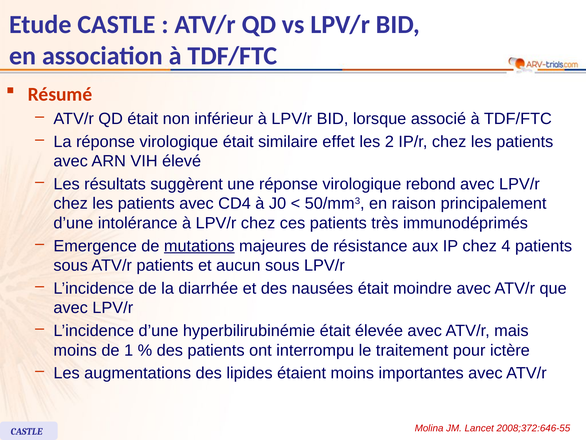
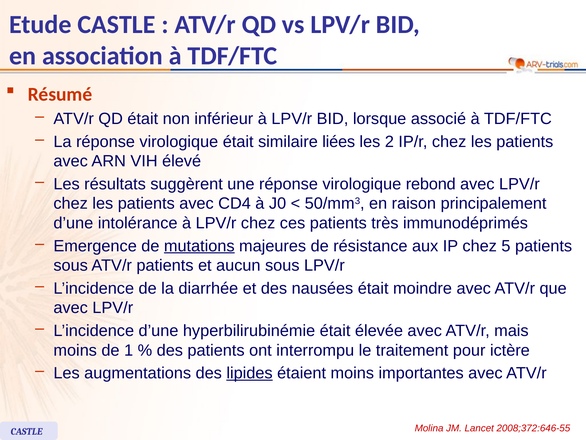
effet: effet -> liées (339, 141)
4: 4 -> 5 (506, 246)
lipides underline: none -> present (250, 373)
